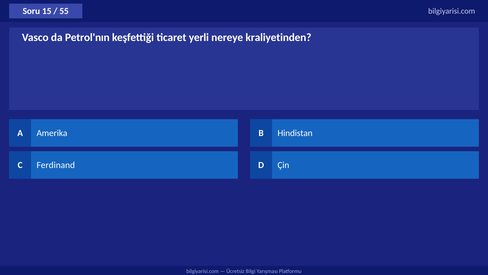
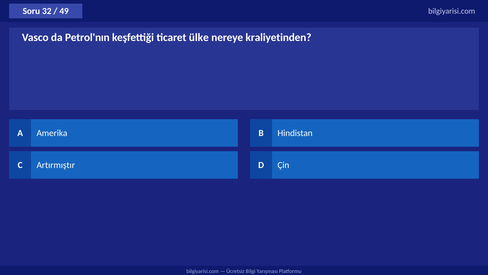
15: 15 -> 32 (47, 11)
55: 55 -> 49 (64, 11)
yerli: yerli -> ülke (199, 38)
Ferdinand: Ferdinand -> Artırmıştır (56, 165)
